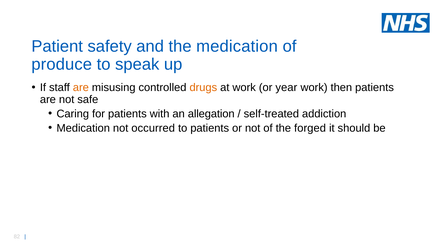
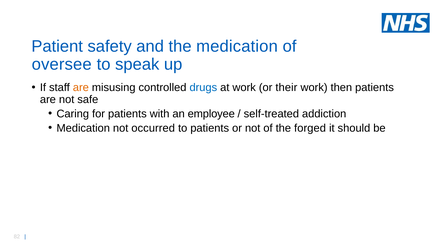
produce: produce -> oversee (62, 64)
drugs colour: orange -> blue (203, 87)
year: year -> their (286, 87)
allegation: allegation -> employee (211, 114)
